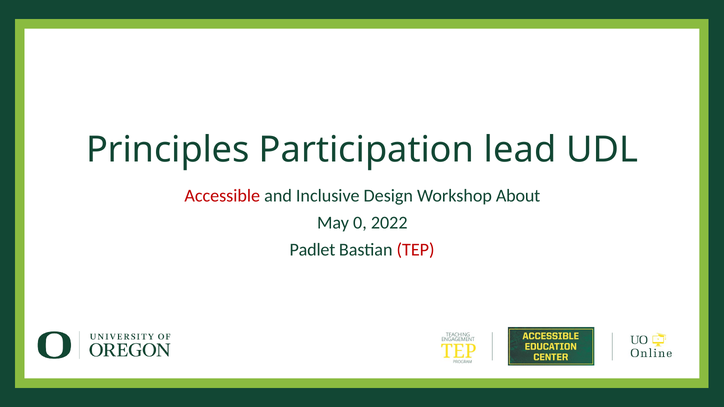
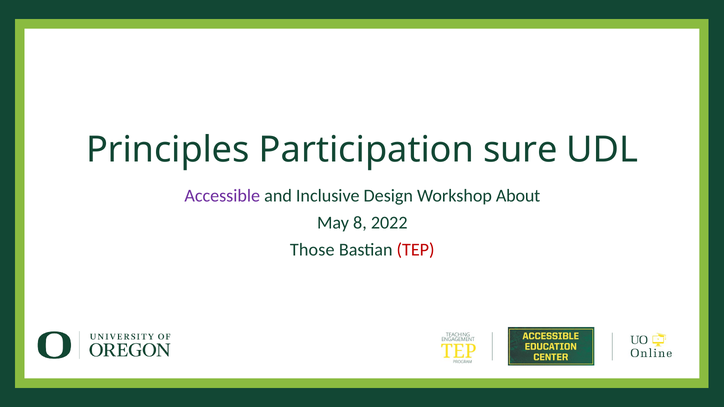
lead: lead -> sure (520, 150)
Accessible colour: red -> purple (222, 196)
0: 0 -> 8 (360, 223)
Padlet: Padlet -> Those (312, 250)
